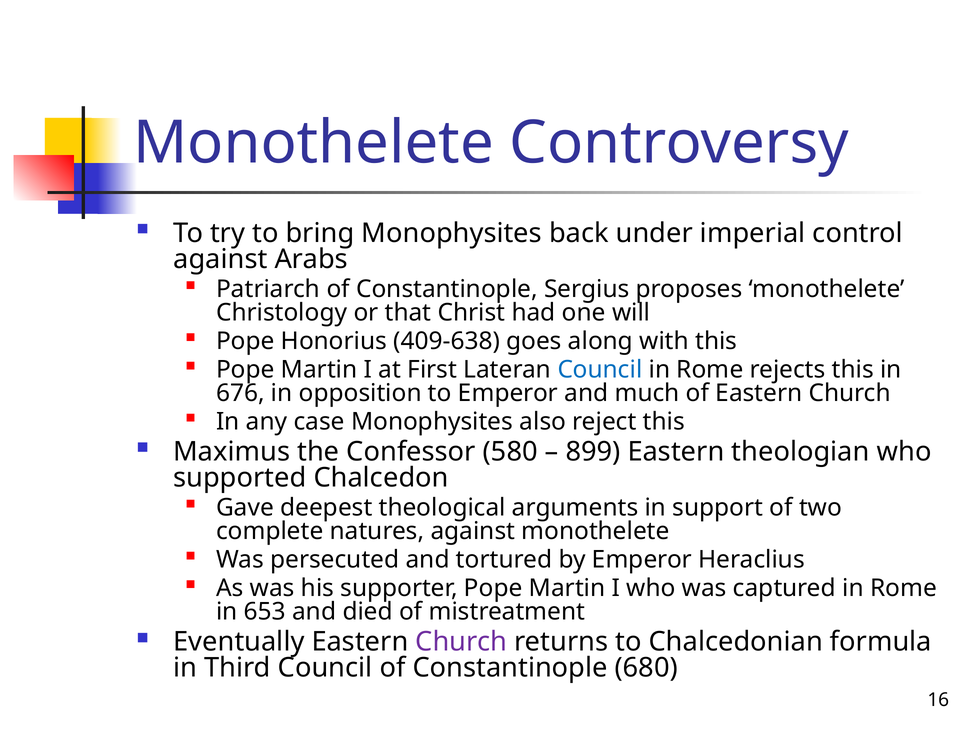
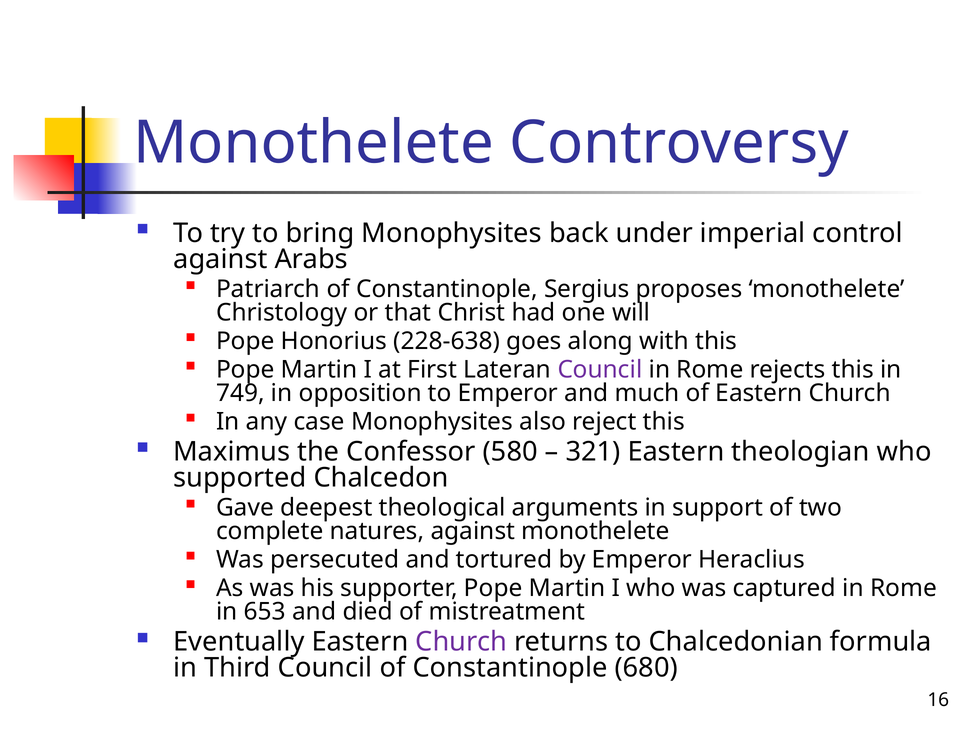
409-638: 409-638 -> 228-638 (447, 341)
Council colour: blue -> purple (600, 370)
676: 676 -> 749 (240, 393)
899: 899 -> 321 (593, 452)
